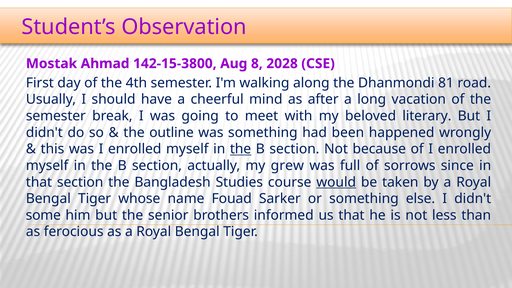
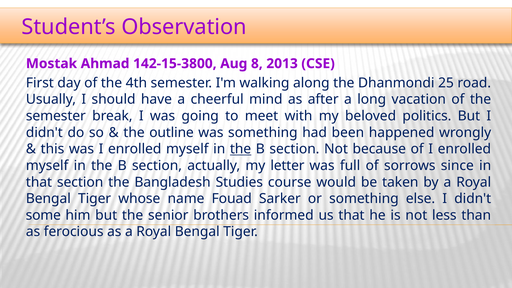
2028: 2028 -> 2013 (282, 64)
81: 81 -> 25 (446, 83)
literary: literary -> politics (427, 116)
grew: grew -> letter (287, 166)
would underline: present -> none (336, 182)
